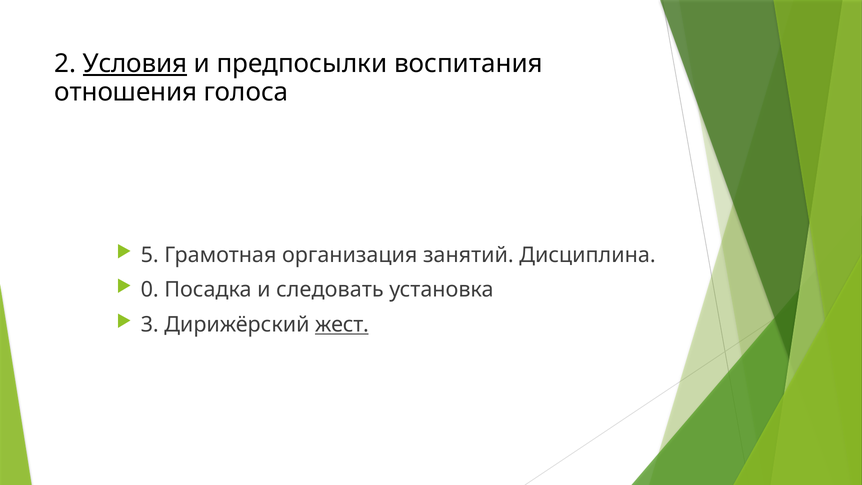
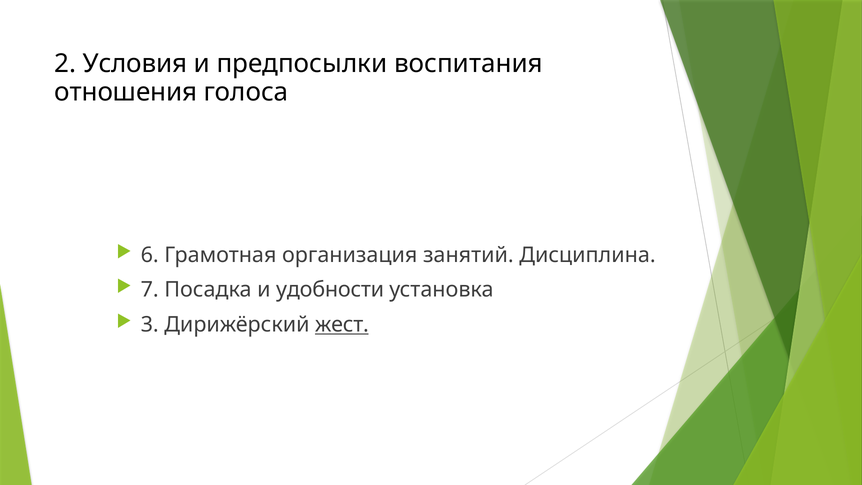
Условия underline: present -> none (135, 64)
5: 5 -> 6 (150, 255)
0: 0 -> 7 (150, 290)
следовать: следовать -> удобности (330, 290)
